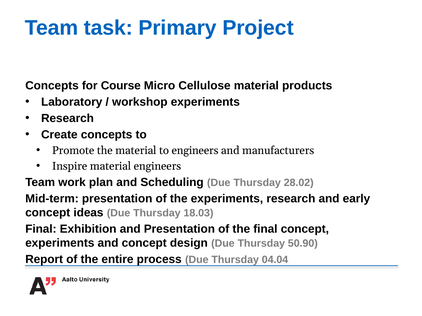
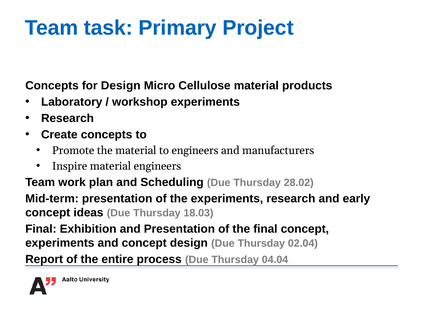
for Course: Course -> Design (121, 86)
50.90: 50.90 -> 02.04 (303, 244)
